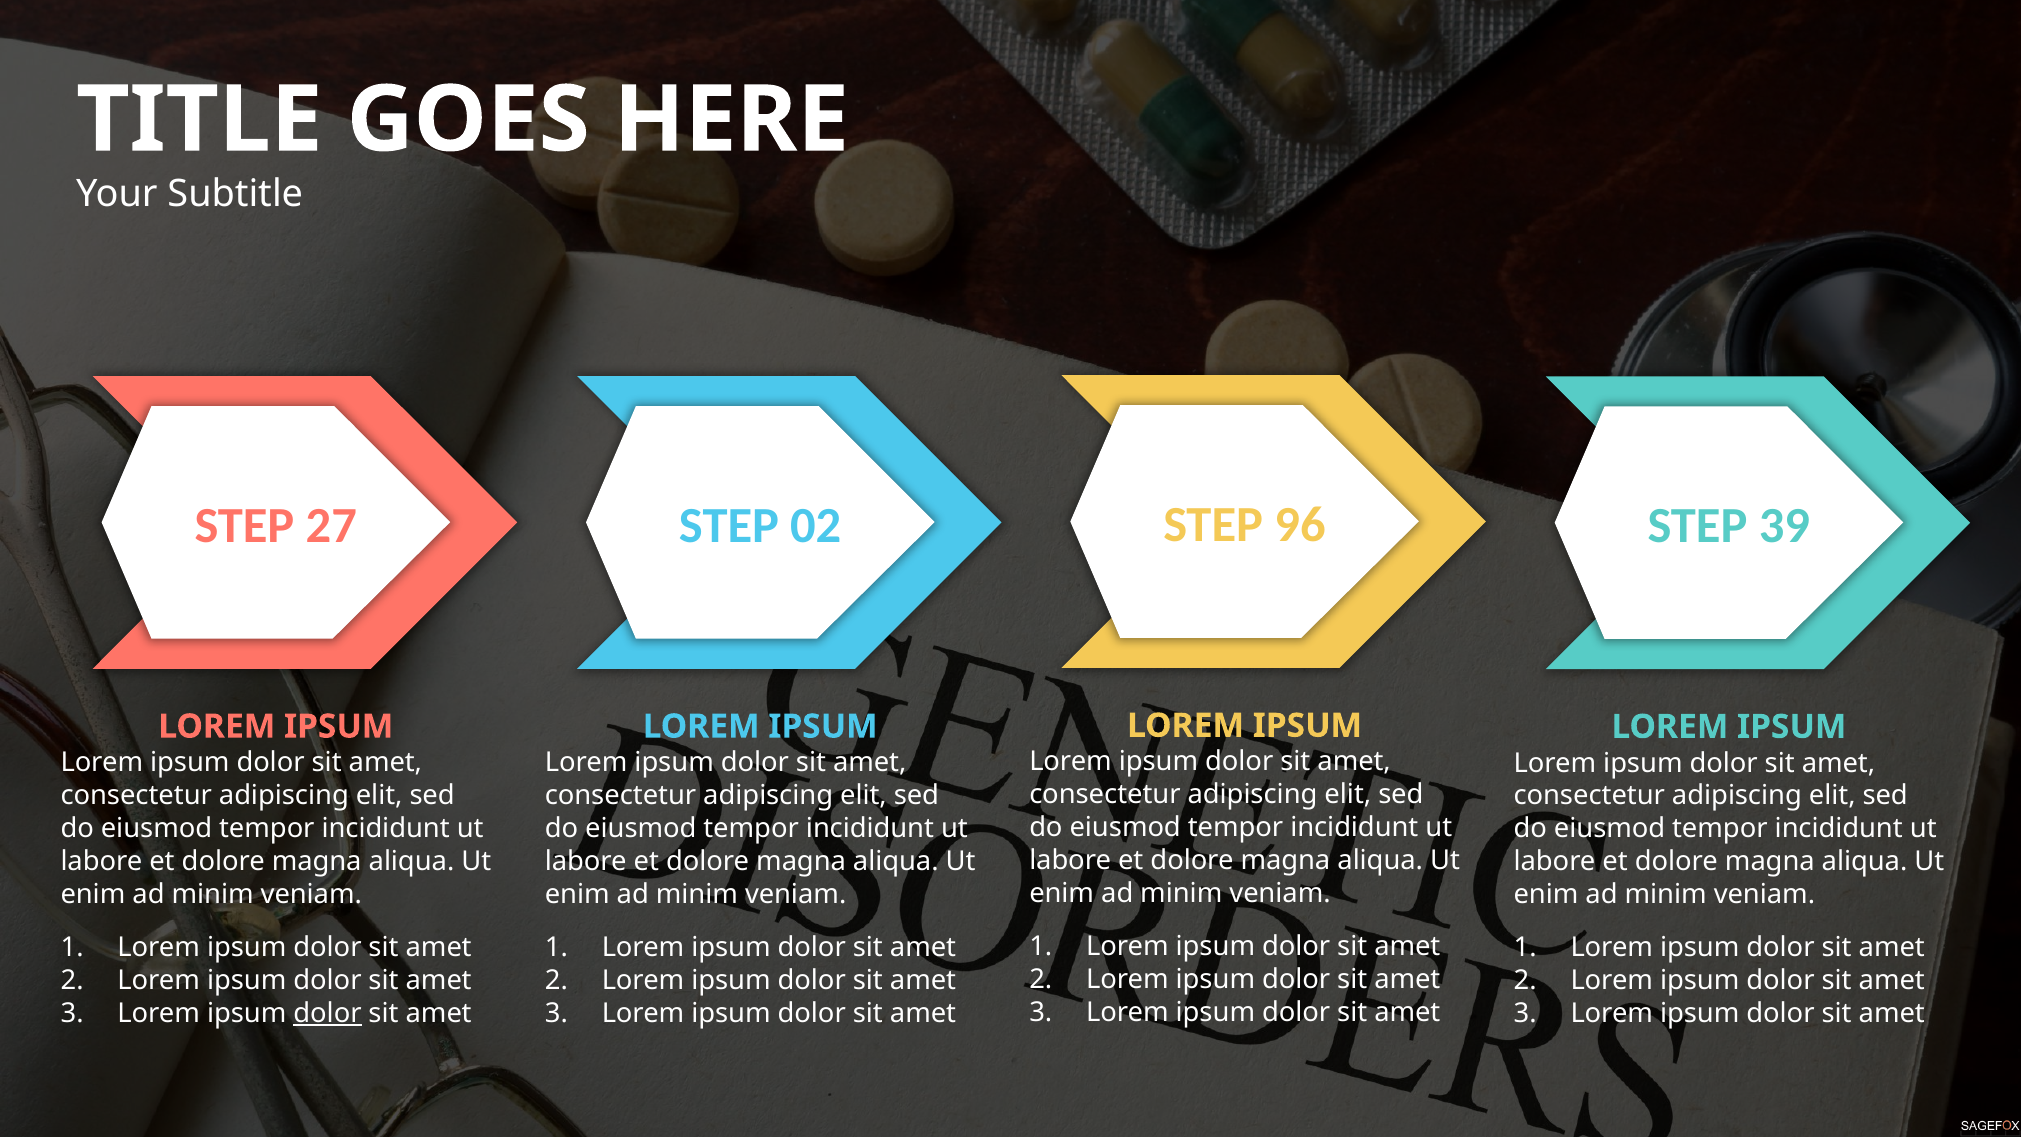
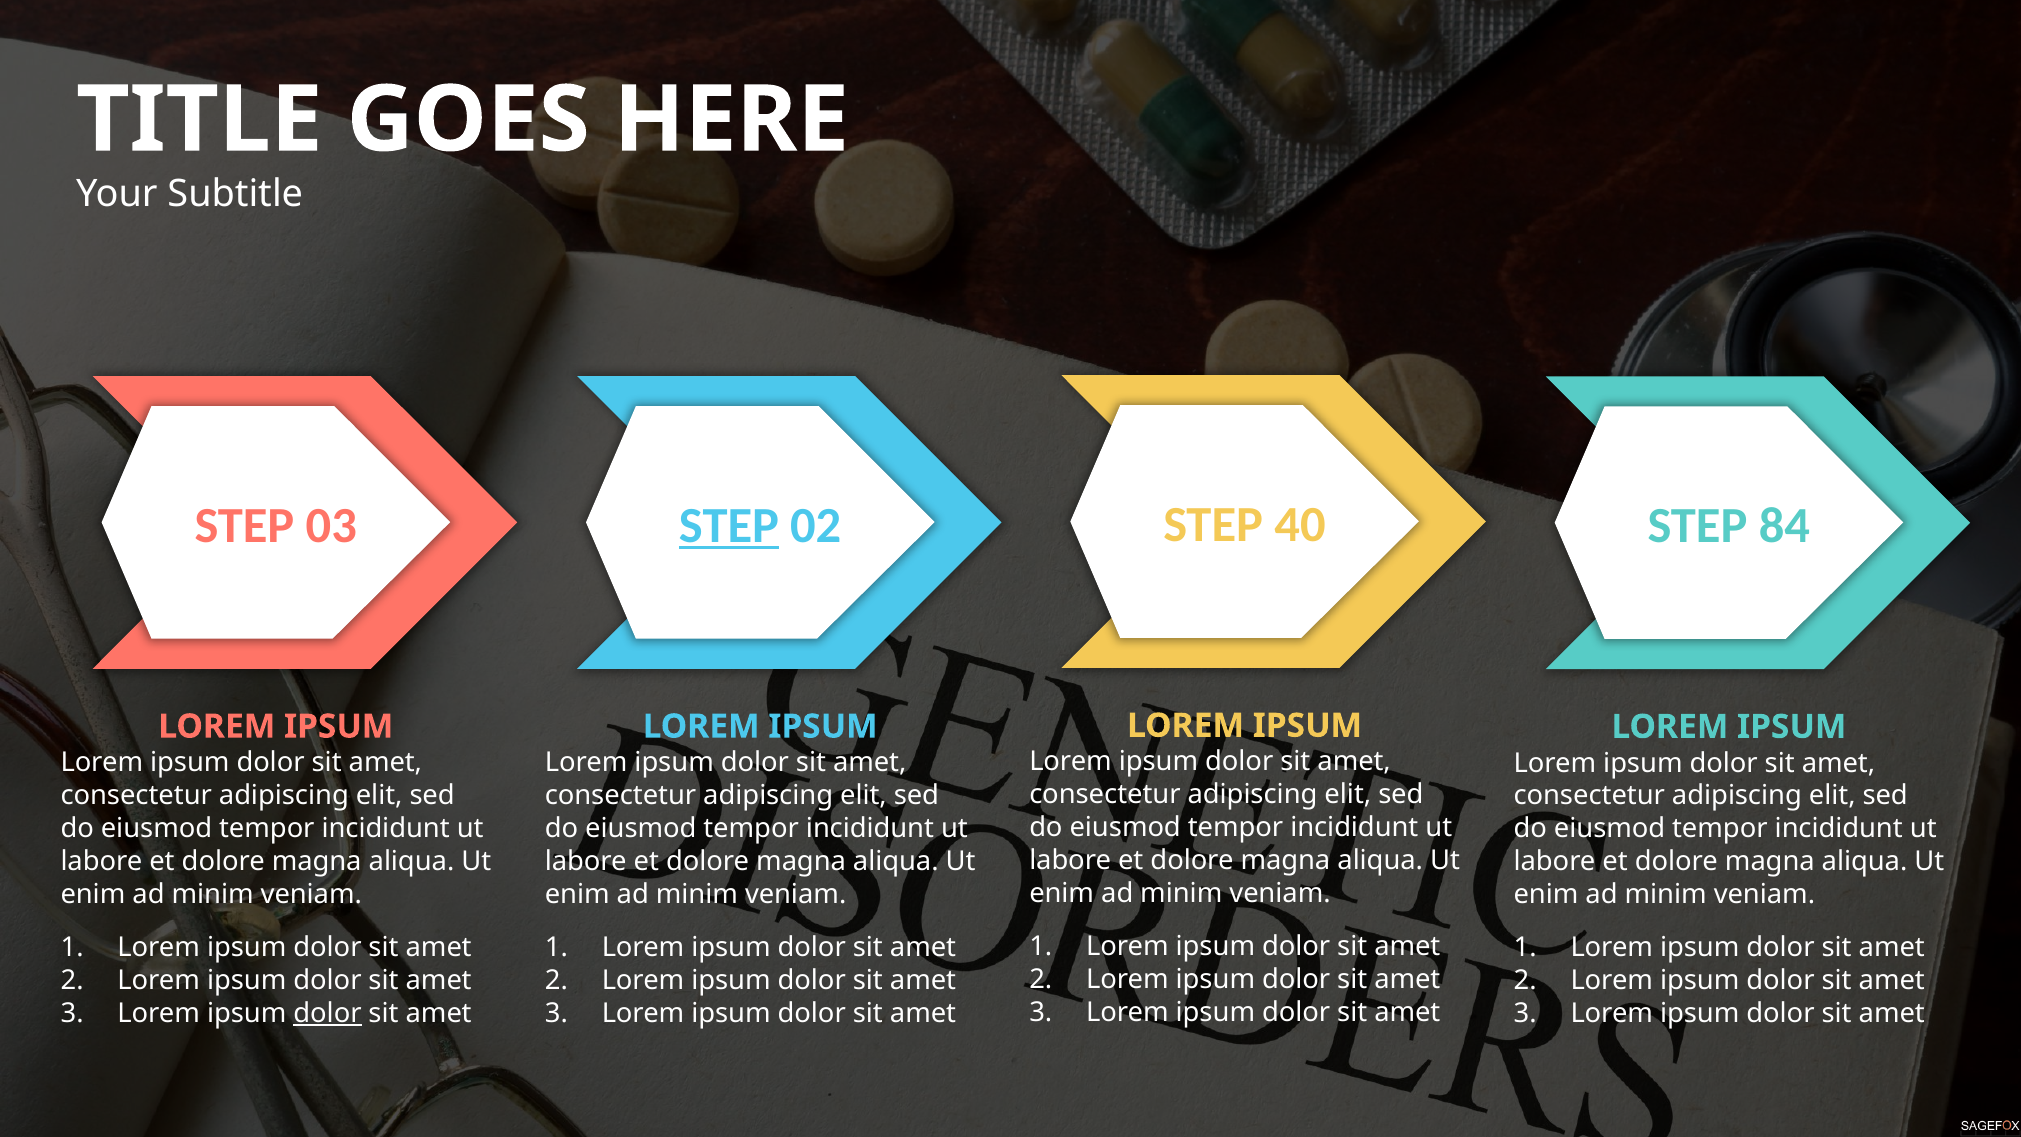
96: 96 -> 40 (1300, 525)
27: 27 -> 03 (331, 526)
STEP underline: none -> present (729, 526)
39: 39 -> 84 (1784, 526)
